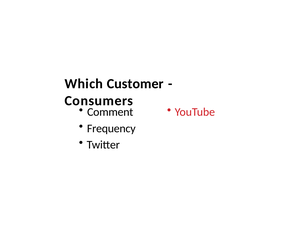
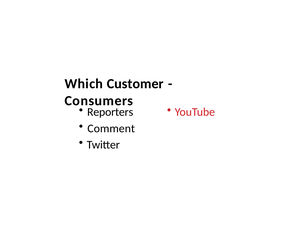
Comment: Comment -> Reporters (110, 112)
Frequency: Frequency -> Comment (111, 128)
